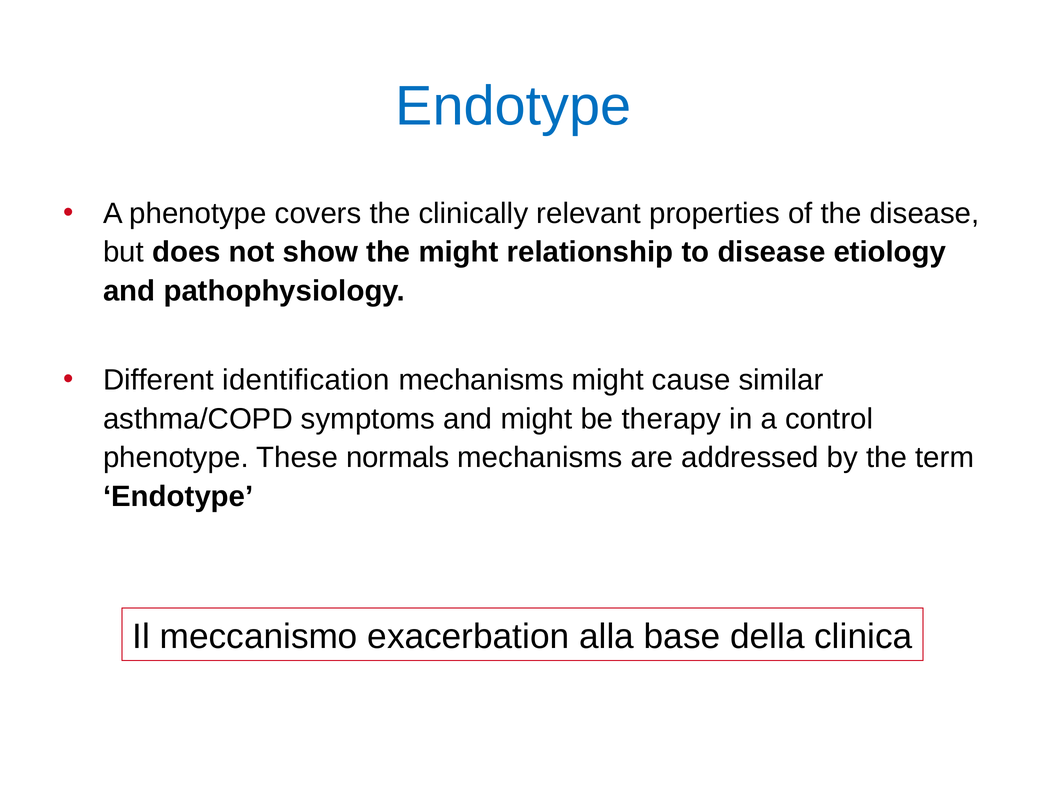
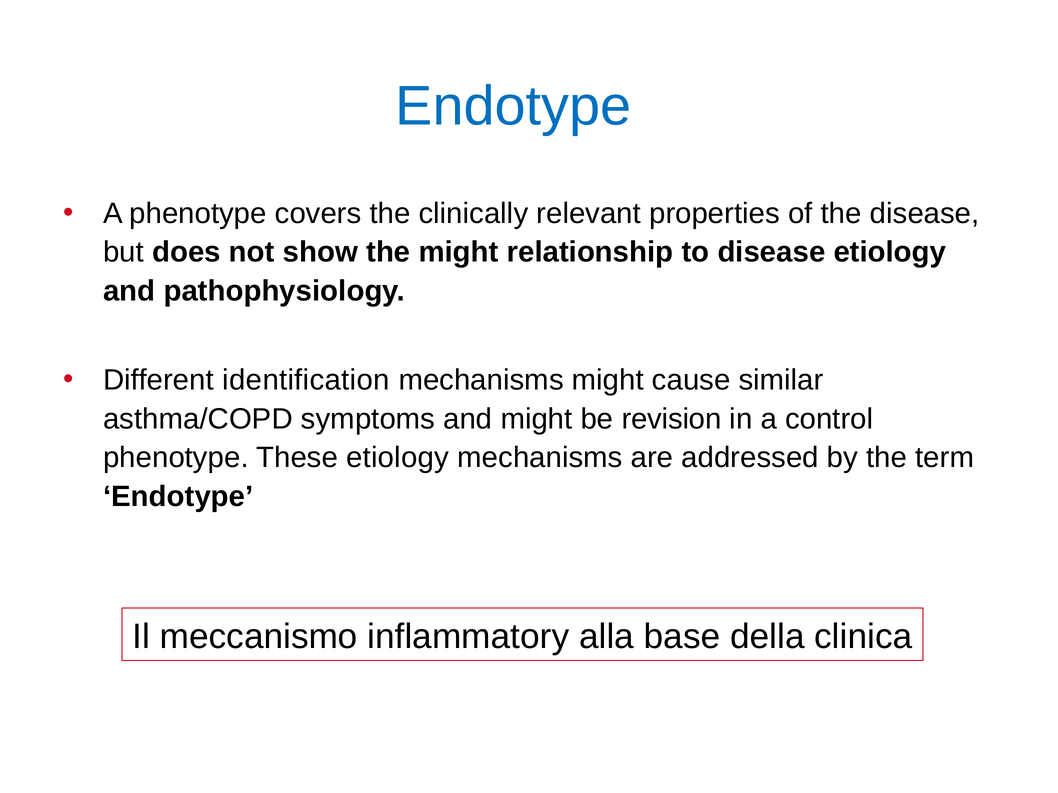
therapy: therapy -> revision (672, 419)
These normals: normals -> etiology (398, 458)
exacerbation: exacerbation -> inflammatory (468, 637)
